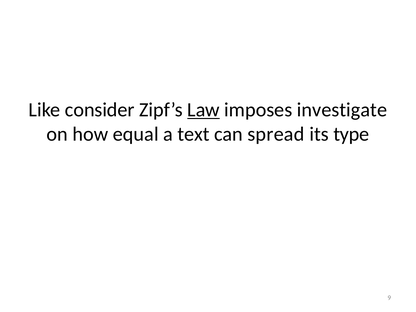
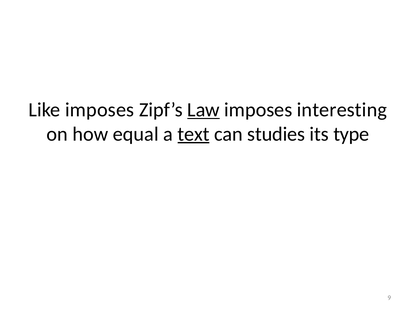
Like consider: consider -> imposes (100, 110)
investigate: investigate -> interesting (342, 110)
text underline: none -> present (194, 134)
spread: spread -> studies (276, 134)
